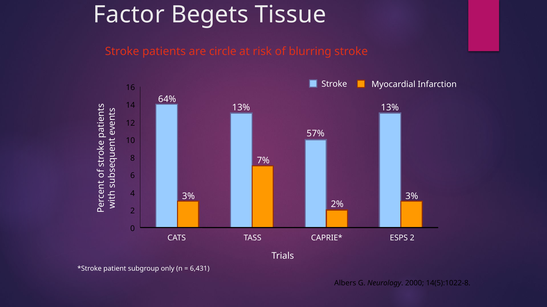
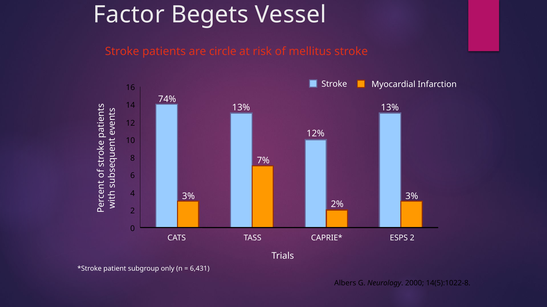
Tissue: Tissue -> Vessel (291, 15)
blurring: blurring -> mellitus (310, 51)
64%: 64% -> 74% (167, 99)
57%: 57% -> 12% (316, 134)
